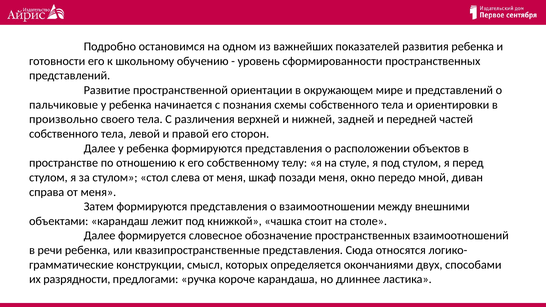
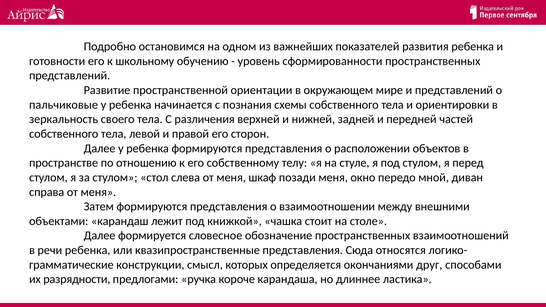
произвольно: произвольно -> зеркальность (64, 119)
двух: двух -> друг (429, 265)
